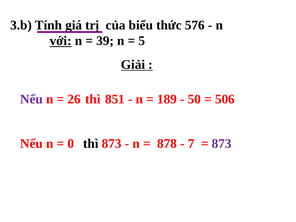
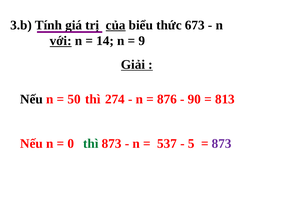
của underline: none -> present (116, 25)
576: 576 -> 673 (195, 25)
39: 39 -> 14 (105, 41)
5: 5 -> 9 (142, 41)
Nếu colour: purple -> black (32, 99)
26: 26 -> 50 (74, 99)
851: 851 -> 274 (115, 99)
189: 189 -> 876 (167, 99)
50: 50 -> 90 (194, 99)
506: 506 -> 813 (225, 99)
thì colour: black -> green (91, 143)
878: 878 -> 537 (167, 143)
7: 7 -> 5 (191, 143)
